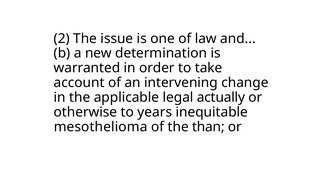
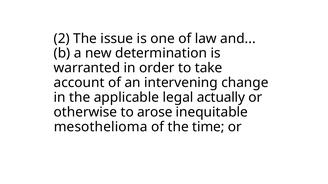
years: years -> arose (155, 112)
than: than -> time (208, 127)
